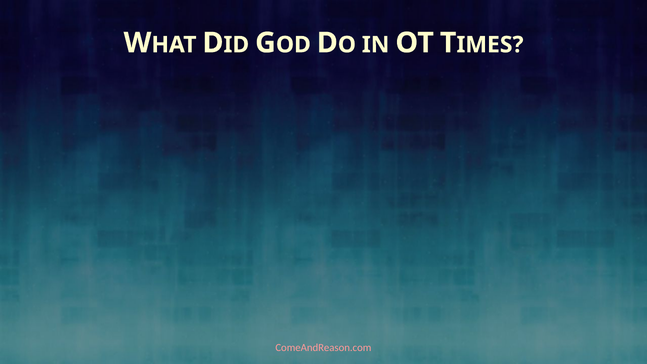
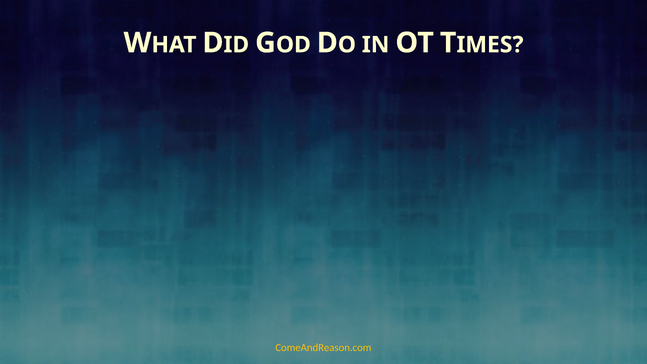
ComeAndReason.com colour: pink -> yellow (323, 348)
